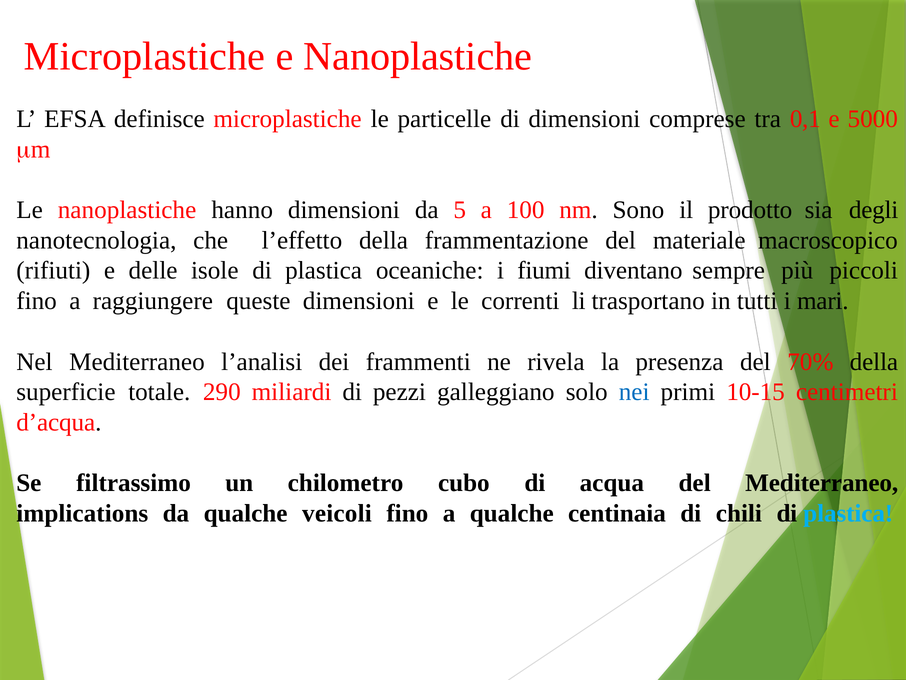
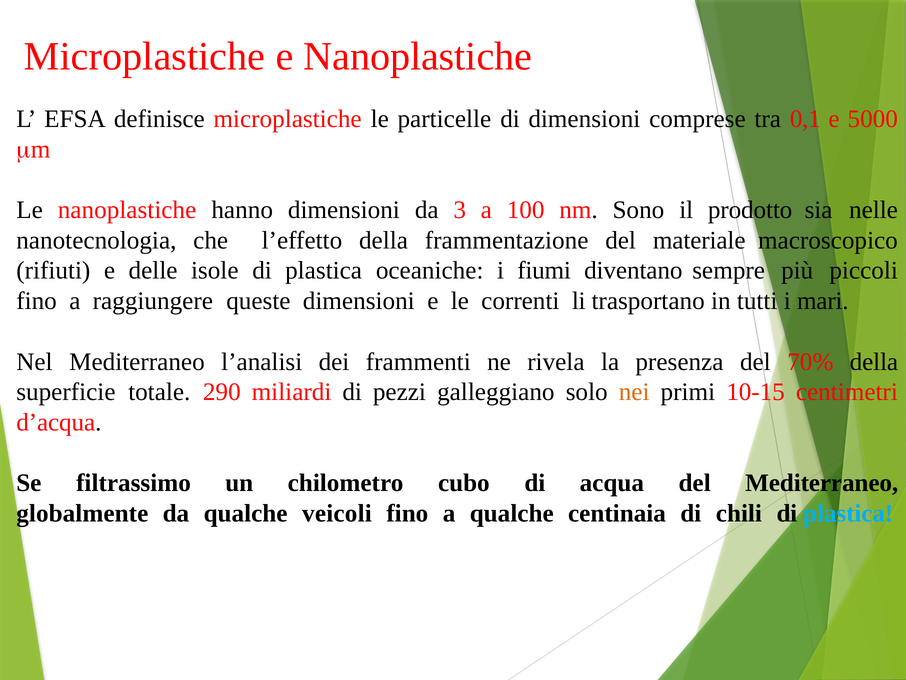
5: 5 -> 3 (460, 210)
degli: degli -> nelle (873, 210)
nei colour: blue -> orange (634, 392)
implications: implications -> globalmente (82, 513)
